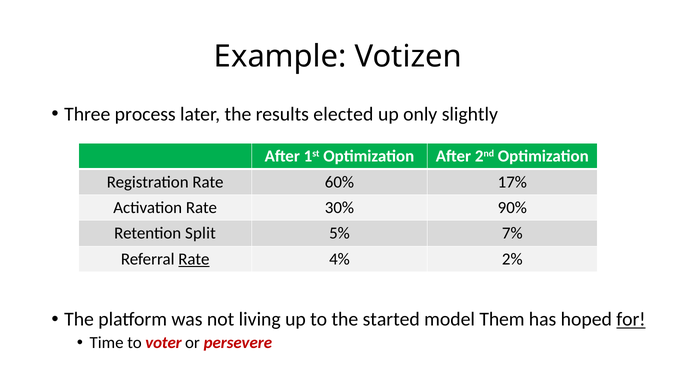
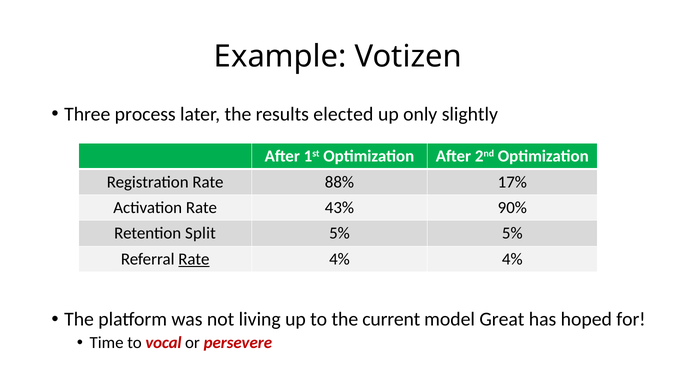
60%: 60% -> 88% (339, 182)
30%: 30% -> 43% (339, 208)
5% 7%: 7% -> 5% (512, 234)
4% 2%: 2% -> 4% (512, 259)
started: started -> current (391, 320)
Them: Them -> Great (502, 320)
for underline: present -> none (631, 320)
voter: voter -> vocal (164, 343)
